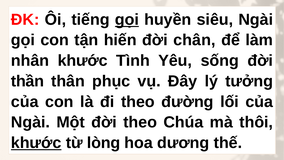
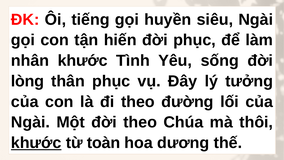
gọi underline: present -> none (127, 20)
đời chân: chân -> phục (194, 40)
thần: thần -> lòng (27, 81)
lòng: lòng -> toàn (104, 143)
